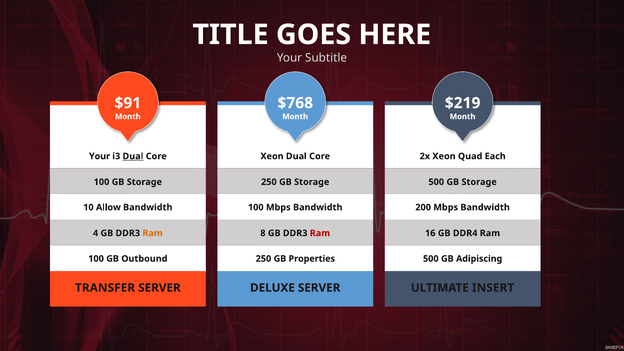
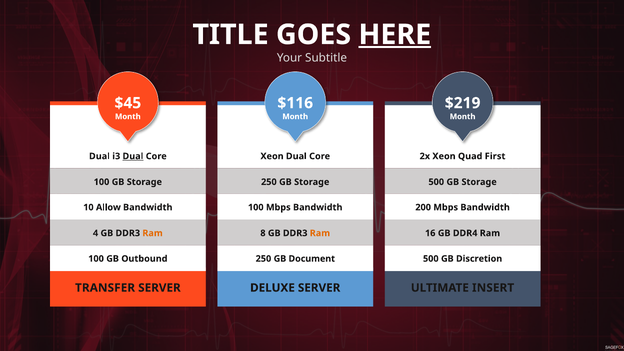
HERE underline: none -> present (395, 35)
$91: $91 -> $45 (128, 103)
$768: $768 -> $116 (295, 103)
Your: Your -> Dual (100, 156)
Each: Each -> First (495, 156)
Ram colour: red -> orange (320, 233)
Properties: Properties -> Document (312, 259)
Adipiscing: Adipiscing -> Discretion (479, 259)
